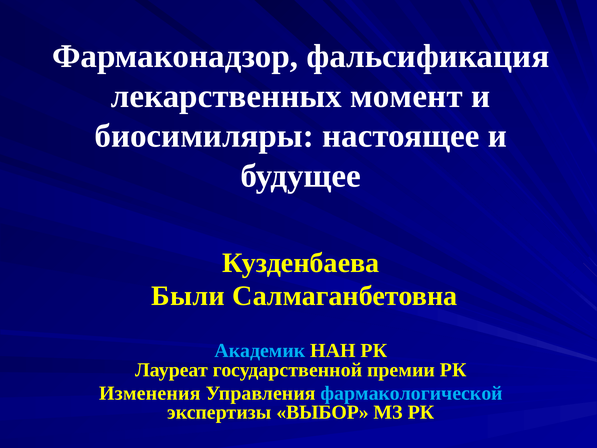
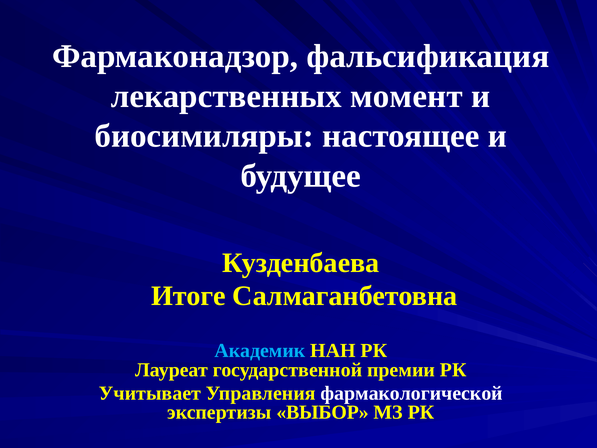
Были: Были -> Итоге (188, 296)
Изменения: Изменения -> Учитывает (150, 393)
фармакологической colour: light blue -> white (412, 393)
